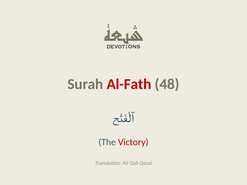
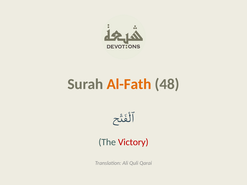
Al-Fath colour: red -> orange (129, 84)
